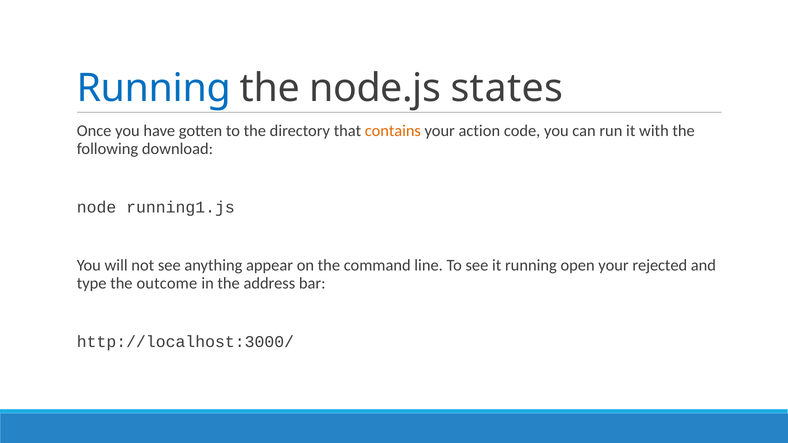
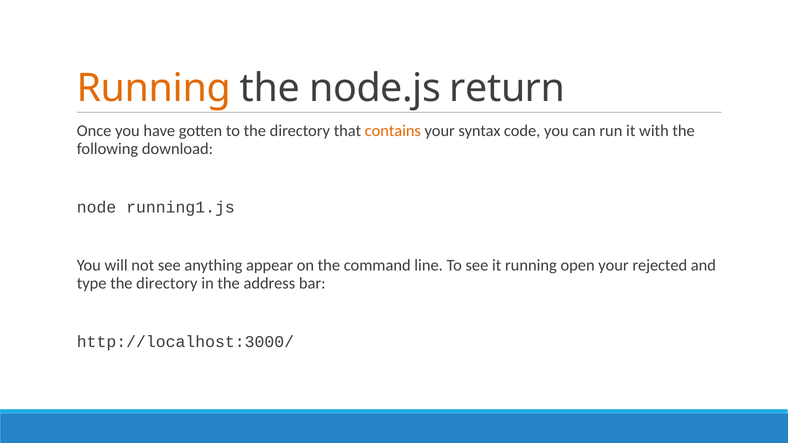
Running colour: blue -> orange (154, 88)
states: states -> return (507, 88)
action: action -> syntax (479, 131)
type the outcome: outcome -> directory (167, 283)
